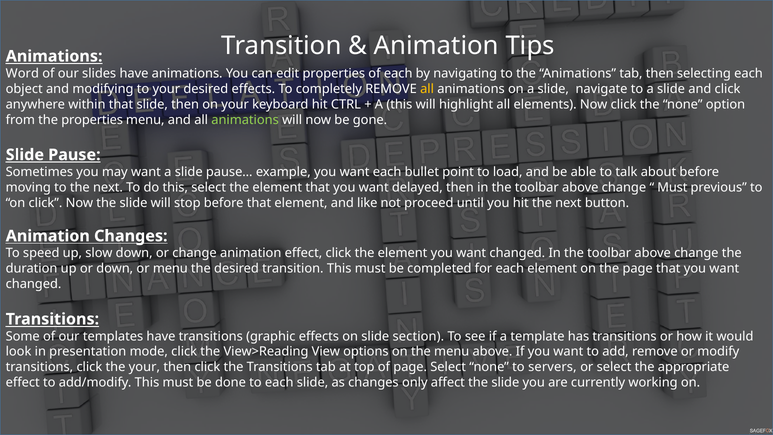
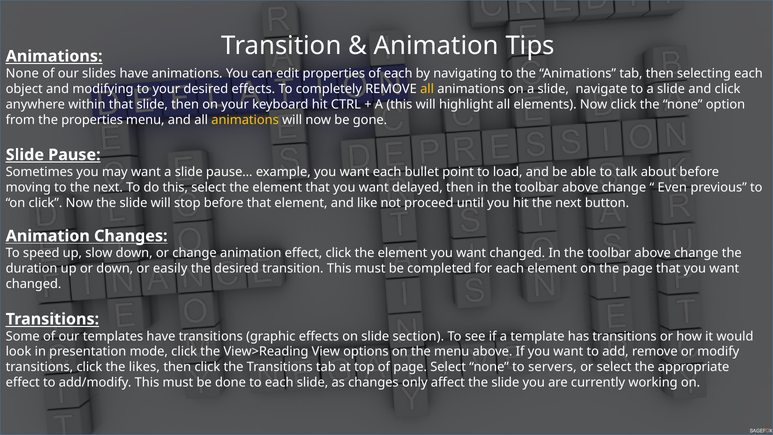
Word: Word -> None (22, 73)
animations colour: light green -> yellow (245, 120)
Must: Must -> Even (672, 187)
or menu: menu -> easily (170, 269)
the your: your -> likes (144, 367)
